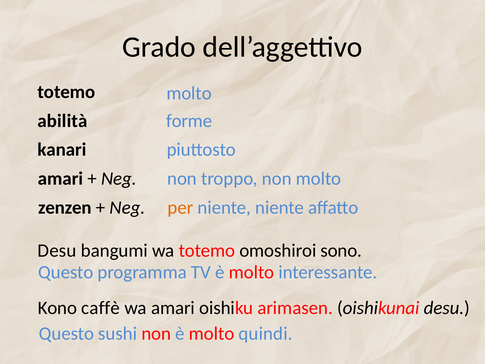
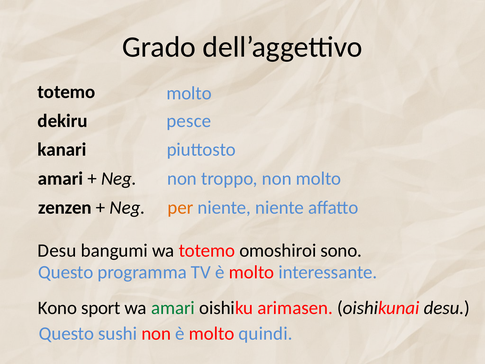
abilità: abilità -> dekiru (63, 121)
forme: forme -> pesce (189, 121)
caffè: caffè -> sport (101, 308)
amari colour: black -> green (173, 308)
